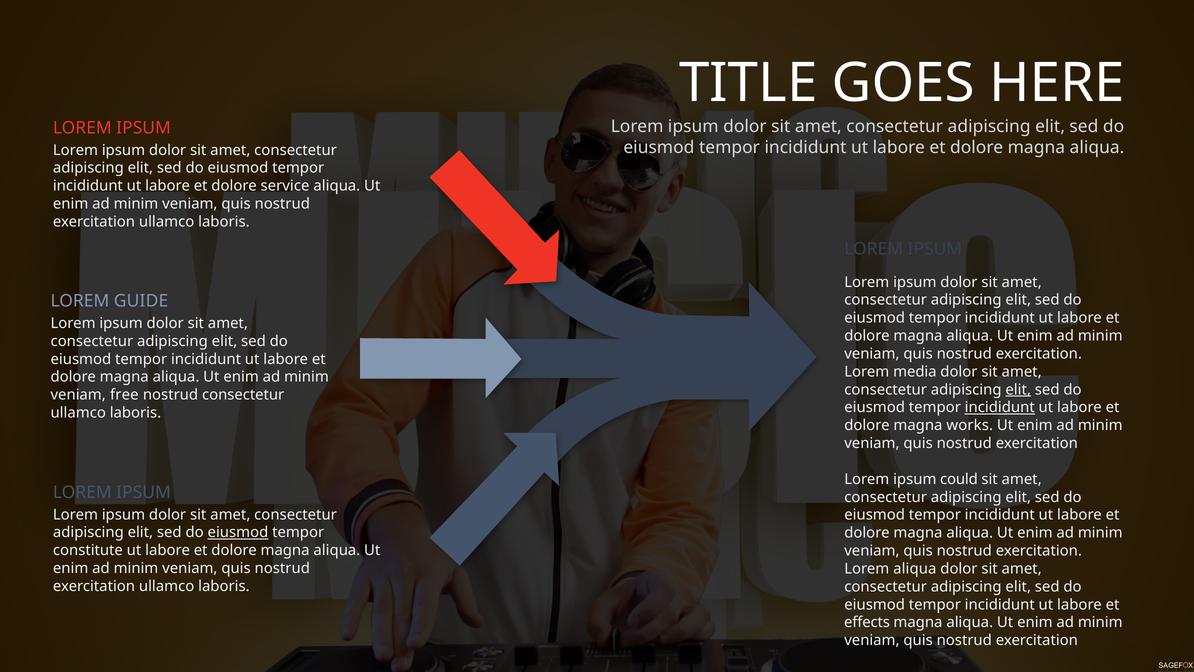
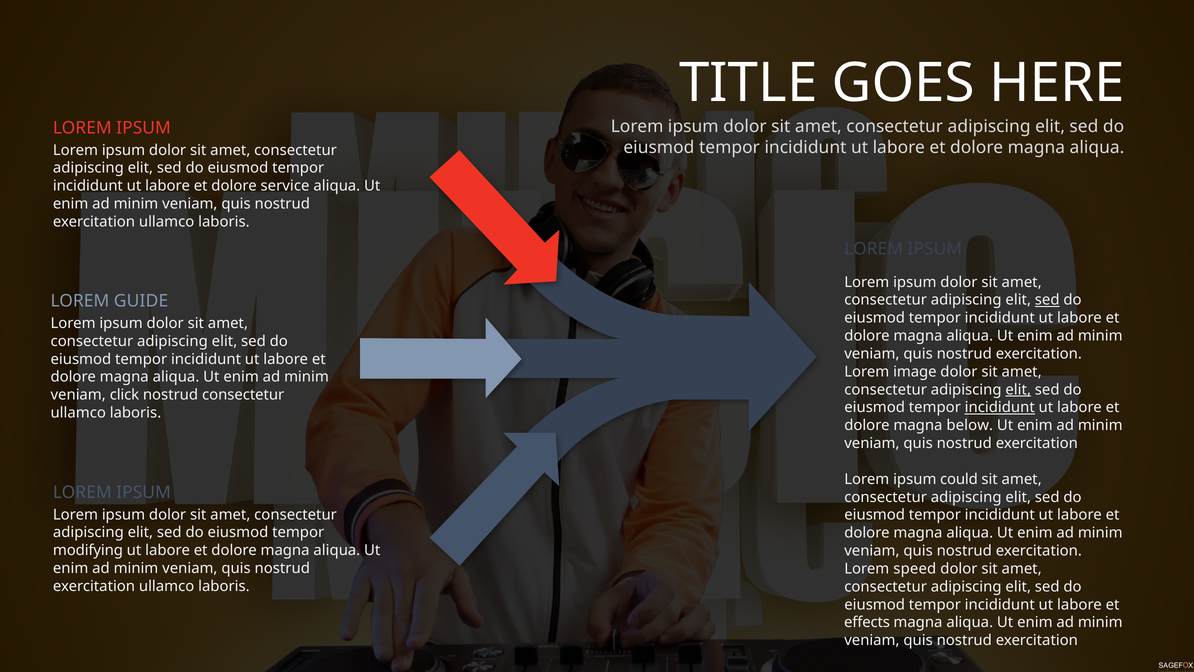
sed underline: none -> present (1047, 300)
media: media -> image (915, 371)
free: free -> click (124, 395)
works: works -> below (970, 425)
eiusmod underline: present -> none (238, 532)
constitute: constitute -> modifying (88, 550)
Lorem aliqua: aliqua -> speed (915, 568)
